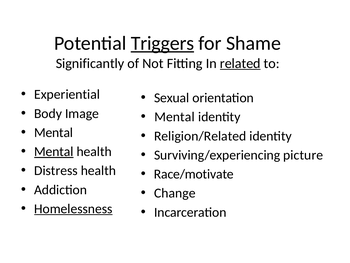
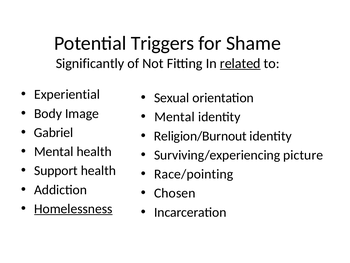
Triggers underline: present -> none (162, 43)
Mental: Mental -> Gabriel (54, 132)
Religion/Related: Religion/Related -> Religion/Burnout (200, 136)
Mental underline: present -> none (54, 151)
Distress: Distress -> Support (56, 170)
Race/motivate: Race/motivate -> Race/pointing (194, 174)
Change: Change -> Chosen (175, 193)
